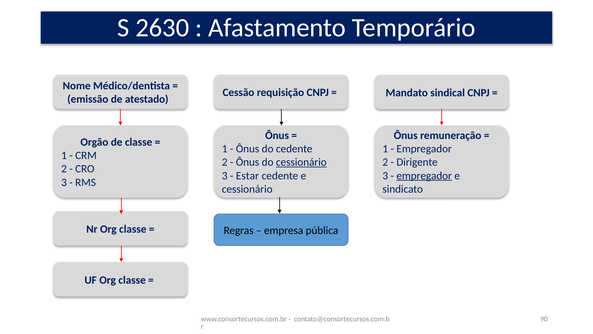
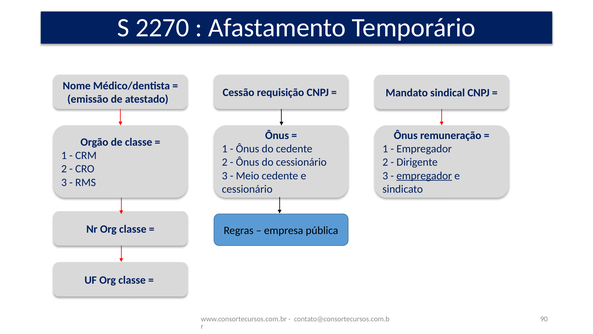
2630: 2630 -> 2270 (162, 28)
cessionário underline: present -> none (301, 162)
Estar: Estar -> Meio (248, 175)
